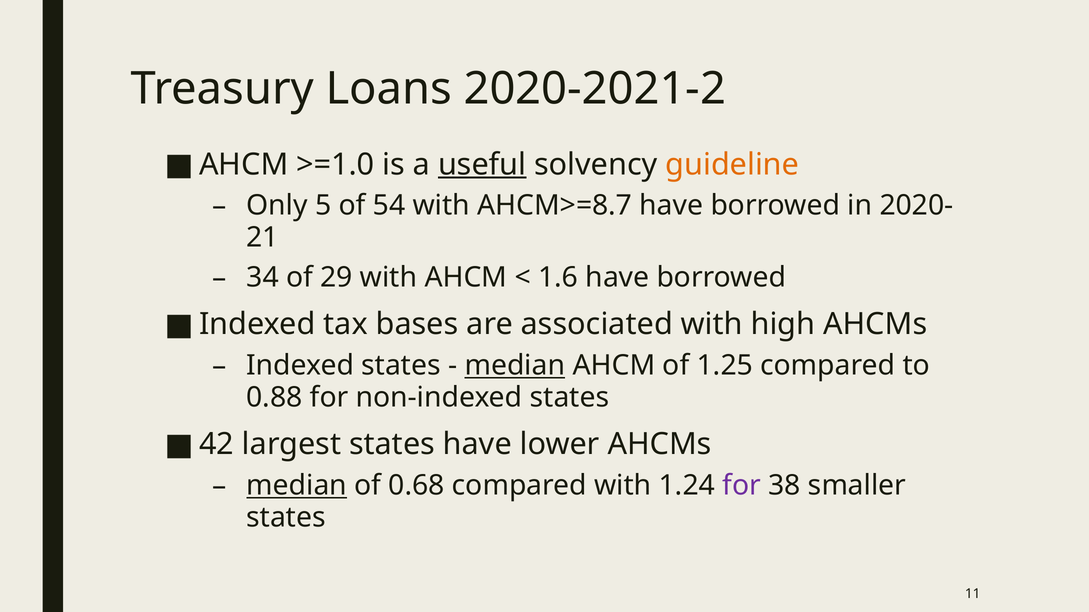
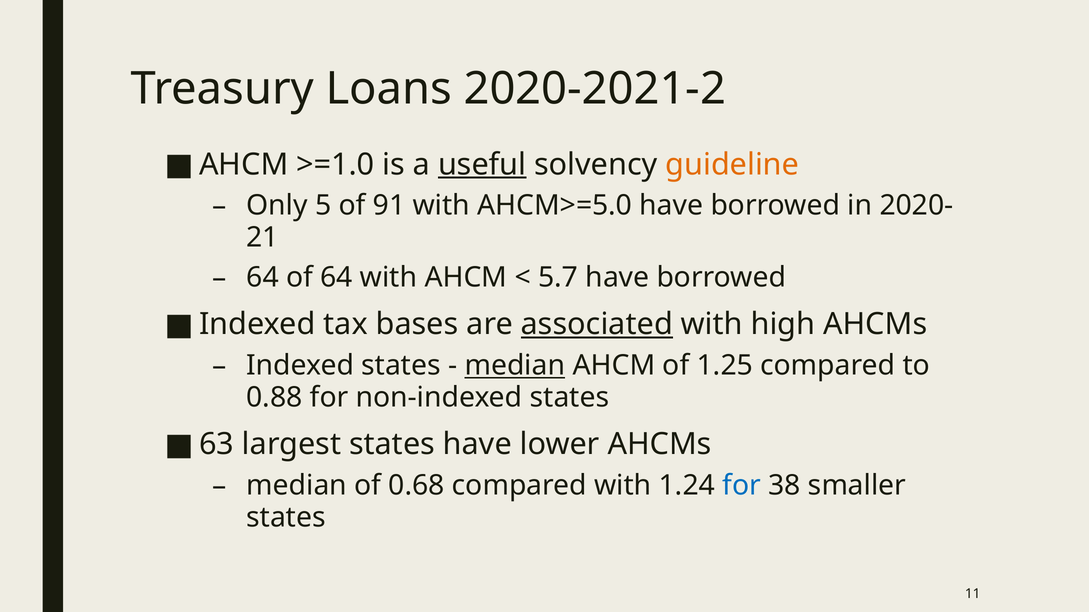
54: 54 -> 91 (389, 206)
AHCM>=8.7: AHCM>=8.7 -> AHCM>=5.0 (555, 206)
34: 34 -> 64 (263, 278)
of 29: 29 -> 64 (336, 278)
1.6: 1.6 -> 5.7 (558, 278)
associated underline: none -> present (597, 325)
42: 42 -> 63 (217, 445)
median underline: present -> none (297, 486)
for colour: purple -> blue (742, 486)
